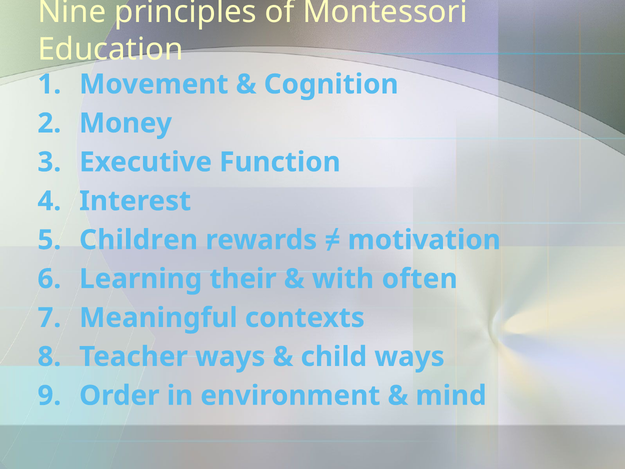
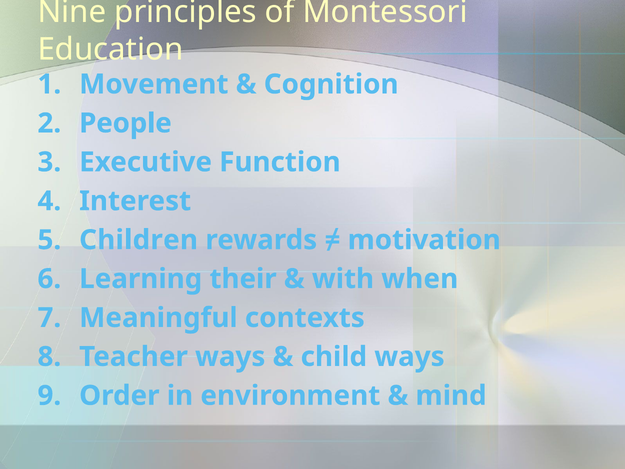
Money: Money -> People (125, 123)
often: often -> when (420, 279)
